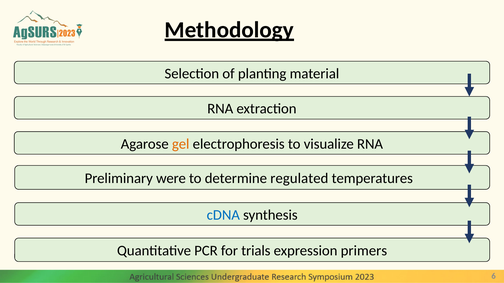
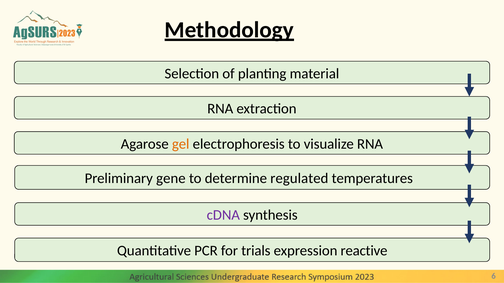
were: were -> gene (171, 179)
cDNA colour: blue -> purple (223, 215)
primers: primers -> reactive (364, 251)
